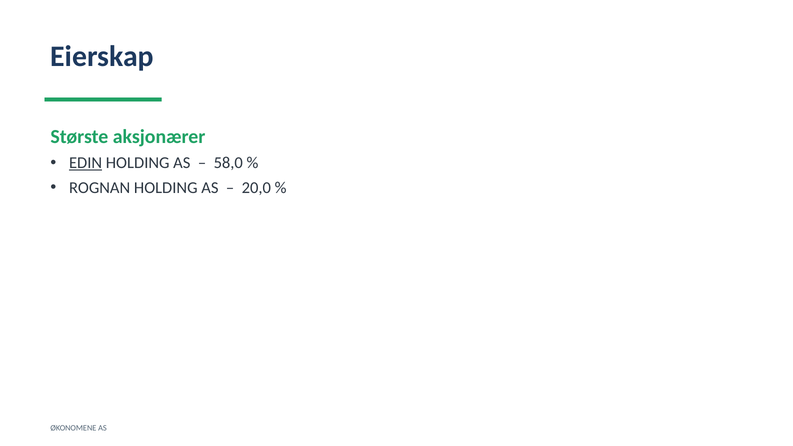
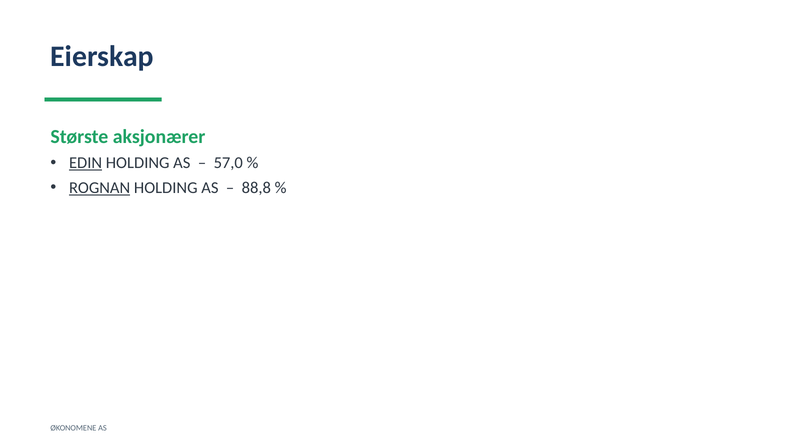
58,0: 58,0 -> 57,0 (228, 163)
ROGNAN underline: none -> present (100, 188)
20,0: 20,0 -> 88,8 (256, 188)
